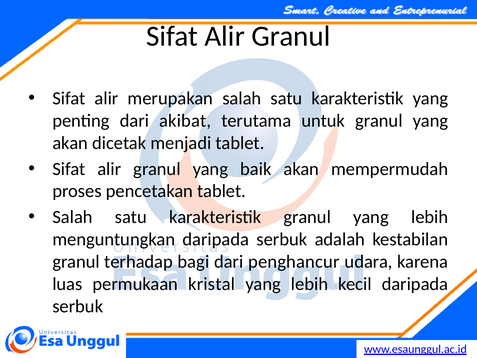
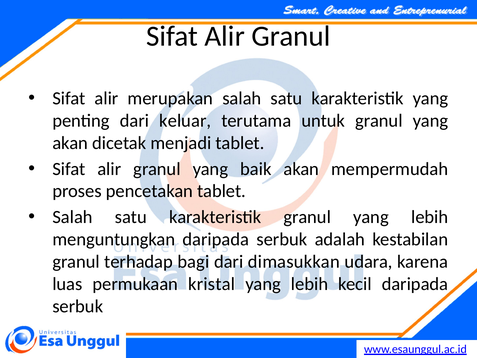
akibat: akibat -> keluar (185, 121)
penghancur: penghancur -> dimasukkan (294, 262)
